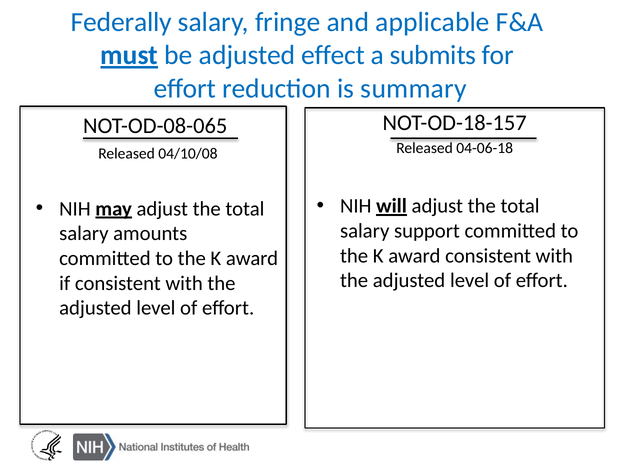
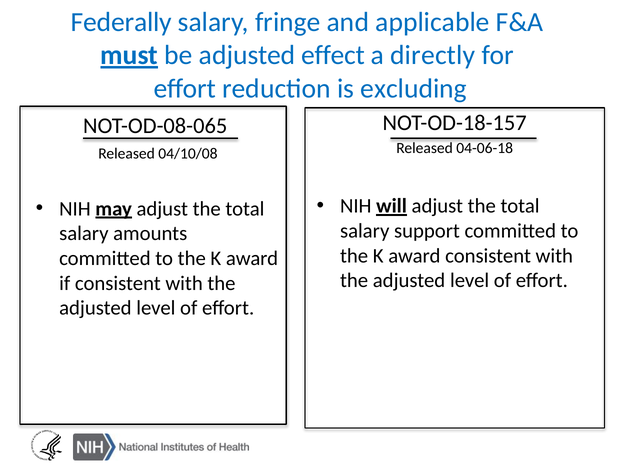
submits: submits -> directly (433, 55)
summary: summary -> excluding (414, 89)
